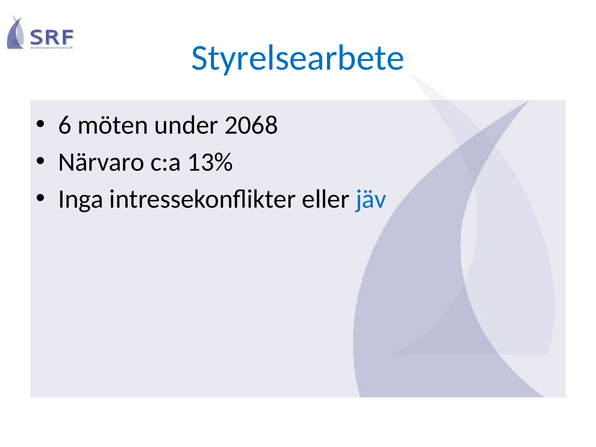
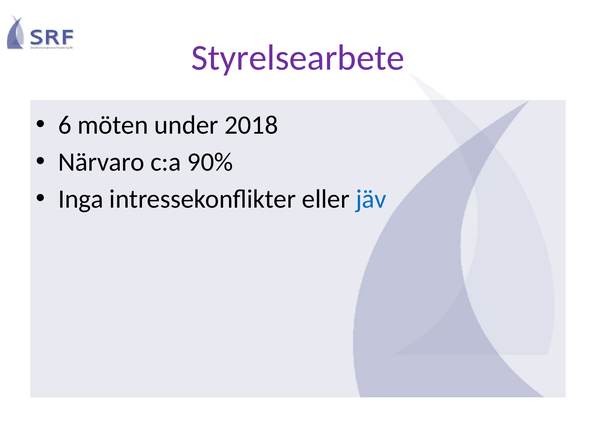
Styrelsearbete colour: blue -> purple (298, 58)
2068: 2068 -> 2018 (251, 125)
13%: 13% -> 90% (210, 162)
